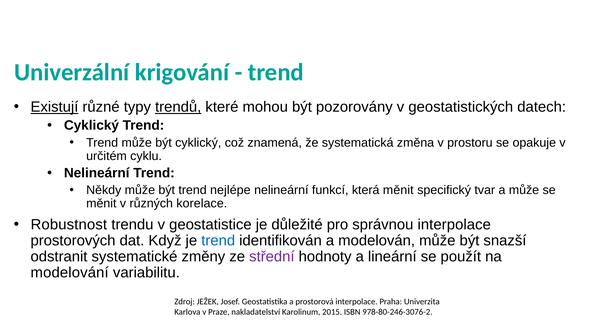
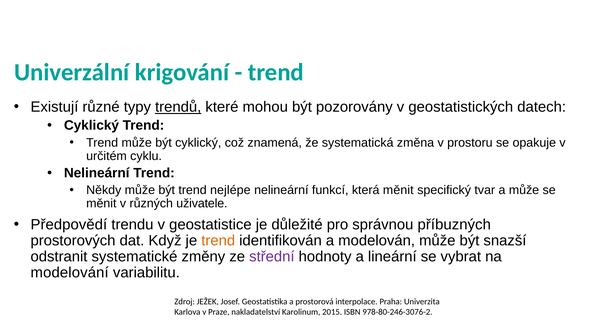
Existují underline: present -> none (54, 107)
korelace: korelace -> uživatele (202, 204)
Robustnost: Robustnost -> Předpovědí (69, 225)
správnou interpolace: interpolace -> příbuzných (454, 225)
trend colour: blue -> orange (218, 241)
použít: použít -> vybrat (461, 257)
